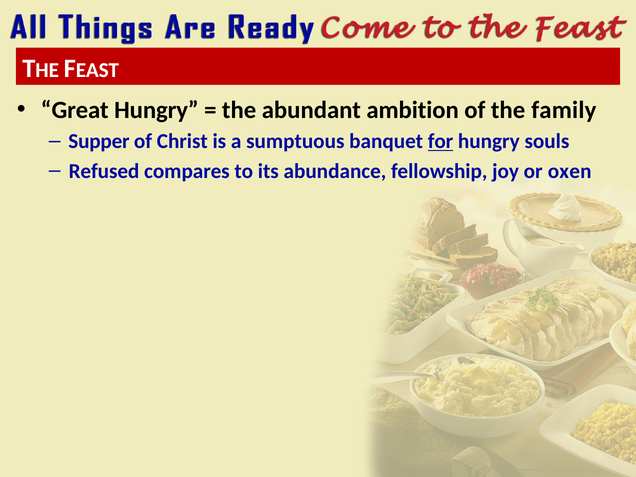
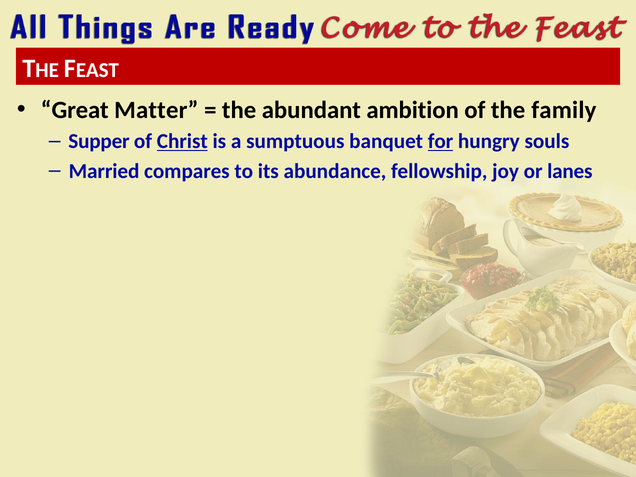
Great Hungry: Hungry -> Matter (156, 110)
Christ underline: none -> present (182, 141)
Refused: Refused -> Married (104, 171)
oxen: oxen -> lanes (570, 171)
